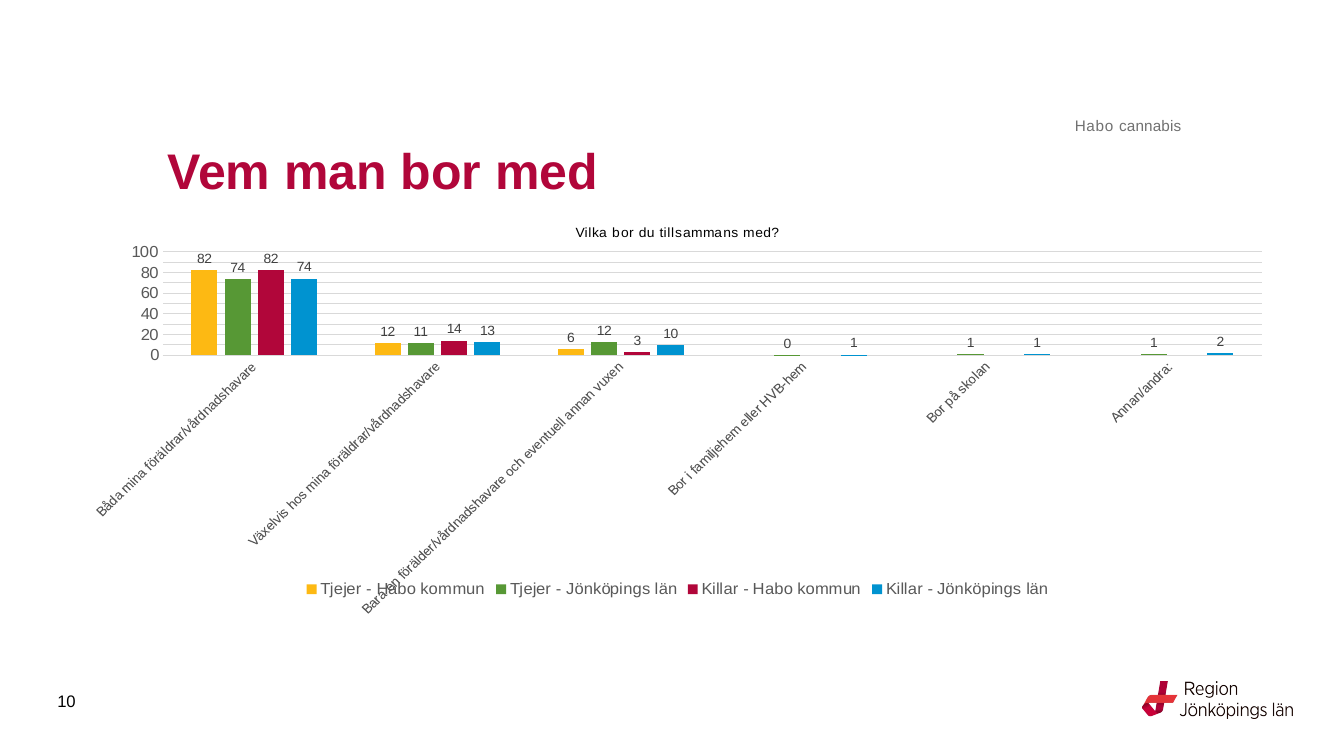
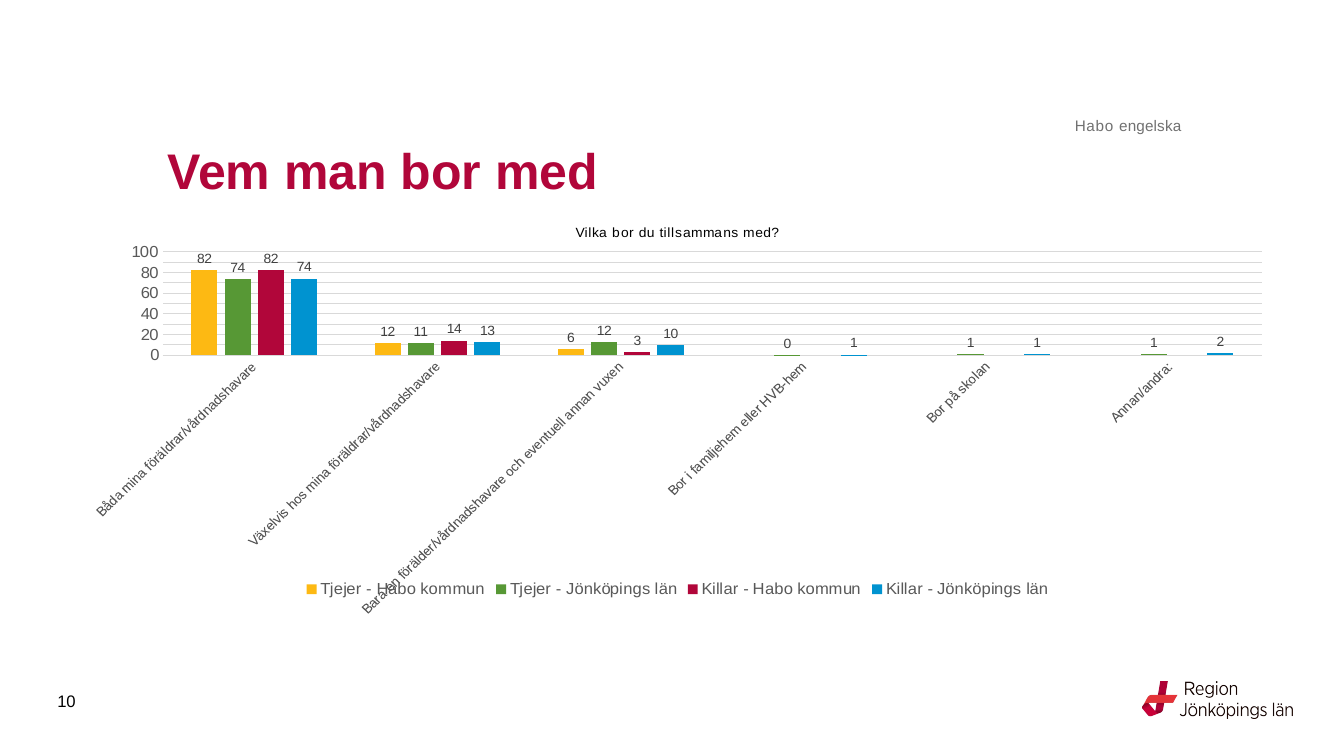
cannabis: cannabis -> engelska (1150, 127)
